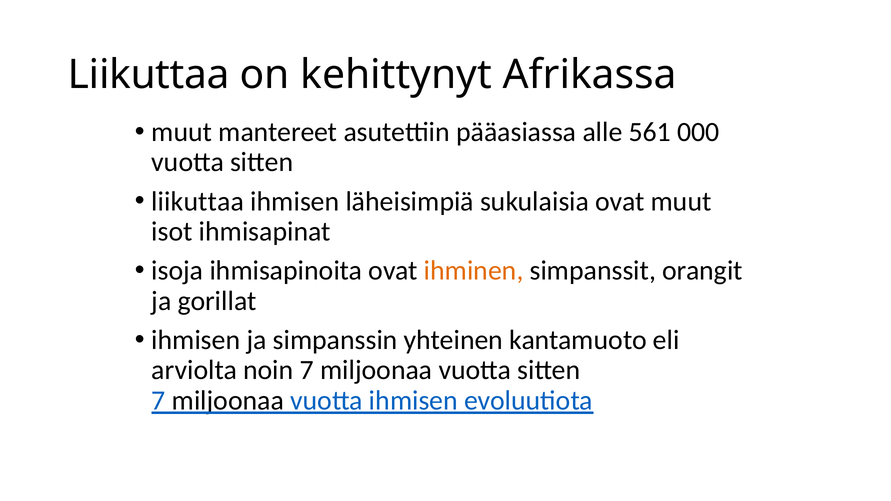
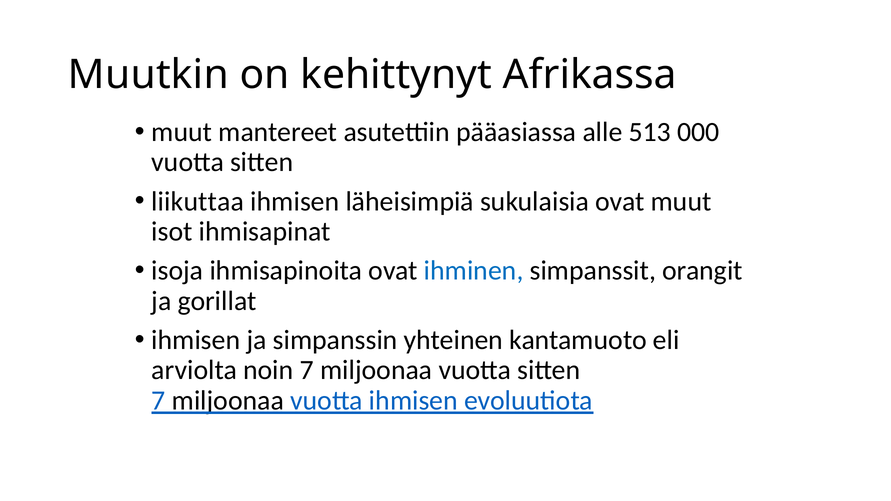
Liikuttaa: Liikuttaa -> Muutkin (148, 75)
561: 561 -> 513 (650, 132)
ihminen colour: orange -> blue (474, 271)
